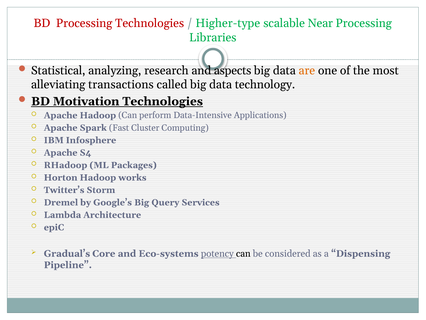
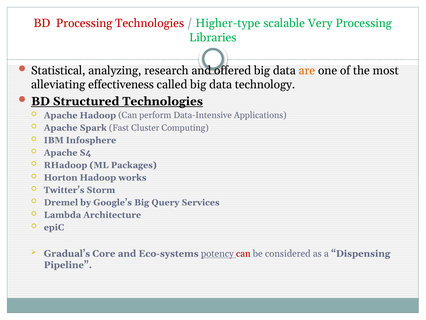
Near: Near -> Very (320, 23)
aspects: aspects -> offered (233, 70)
transactions: transactions -> effectiveness (121, 85)
Motivation: Motivation -> Structured (86, 101)
can colour: black -> red (243, 253)
